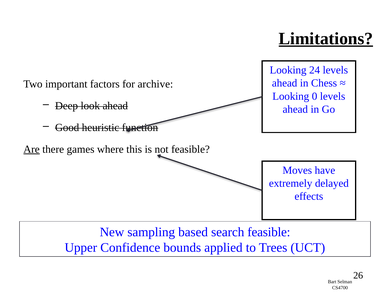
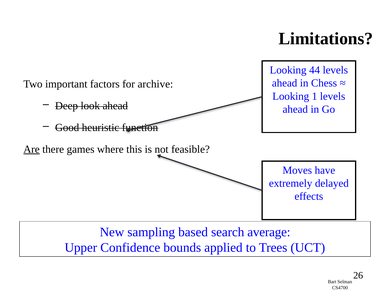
Limitations underline: present -> none (326, 39)
24: 24 -> 44 (315, 70)
0: 0 -> 1 (315, 96)
search feasible: feasible -> average (269, 232)
